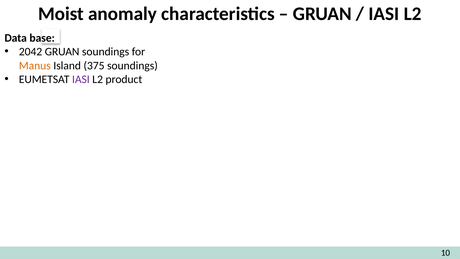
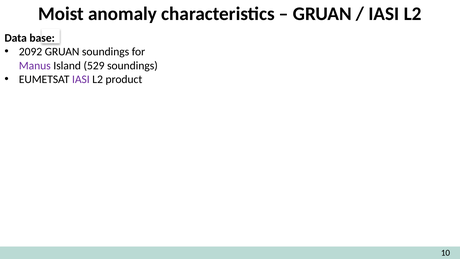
2042: 2042 -> 2092 (31, 52)
Manus colour: orange -> purple (35, 66)
375: 375 -> 529 (94, 66)
